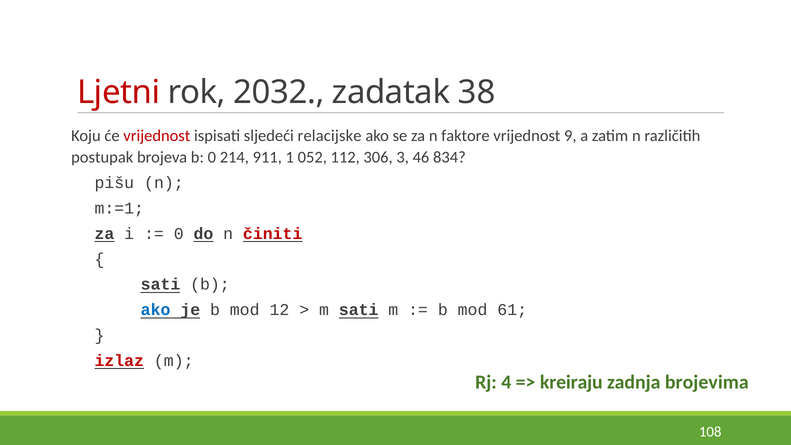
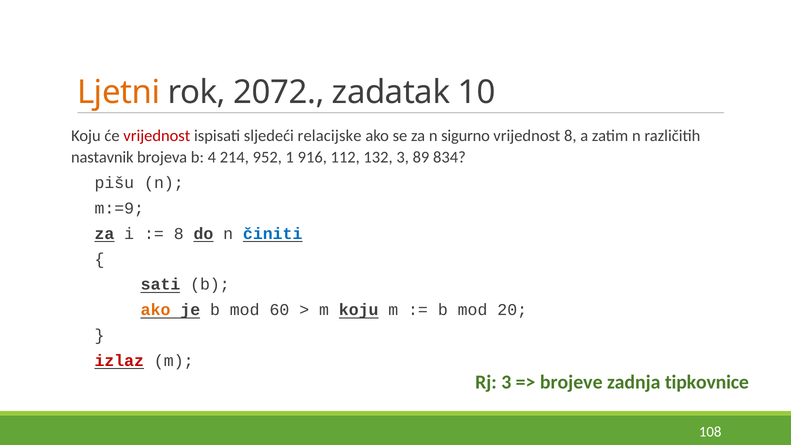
Ljetni colour: red -> orange (119, 92)
2032: 2032 -> 2072 (279, 92)
38: 38 -> 10 (477, 92)
faktore: faktore -> sigurno (466, 136)
vrijednost 9: 9 -> 8 (570, 136)
postupak: postupak -> nastavnik (102, 157)
b 0: 0 -> 4 (212, 157)
911: 911 -> 952 (267, 157)
052: 052 -> 916 (312, 157)
306: 306 -> 132 (378, 157)
46: 46 -> 89 (421, 157)
m:=1: m:=1 -> m:=9 (119, 208)
0: 0 -> 8 (179, 234)
činiti colour: red -> blue (273, 234)
ako colour: blue -> orange (156, 310)
12: 12 -> 60 (279, 310)
m sati: sati -> koju (359, 310)
61: 61 -> 20 (512, 310)
Rj 4: 4 -> 3 (506, 382)
kreiraju: kreiraju -> brojeve (571, 382)
brojevima: brojevima -> tipkovnice (707, 382)
